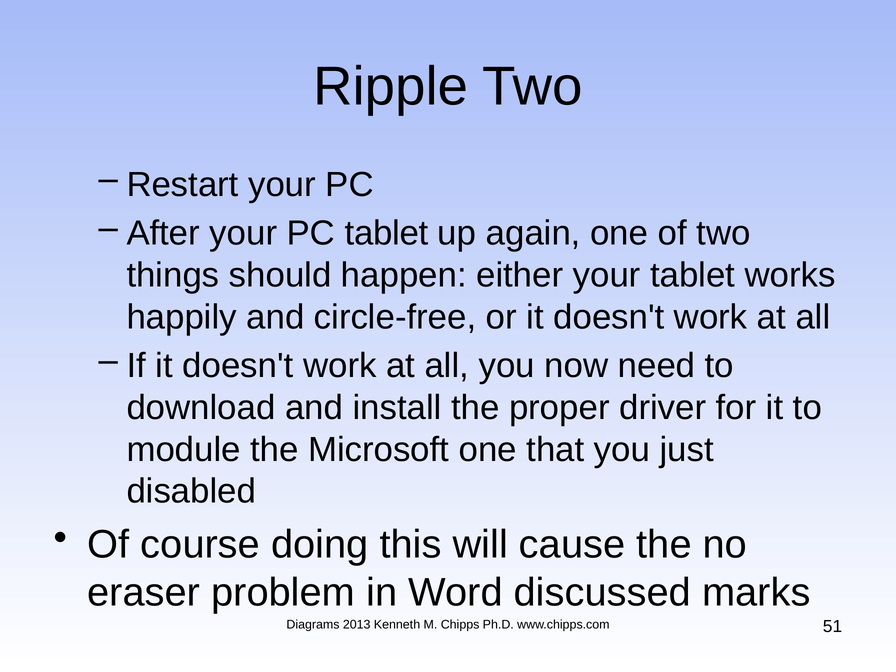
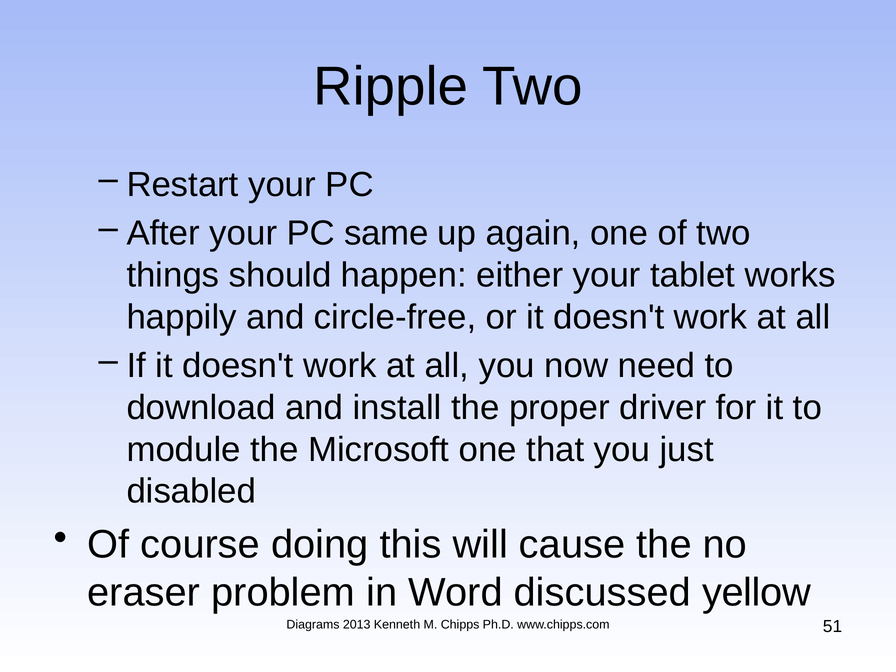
PC tablet: tablet -> same (386, 233)
marks: marks -> yellow (756, 592)
